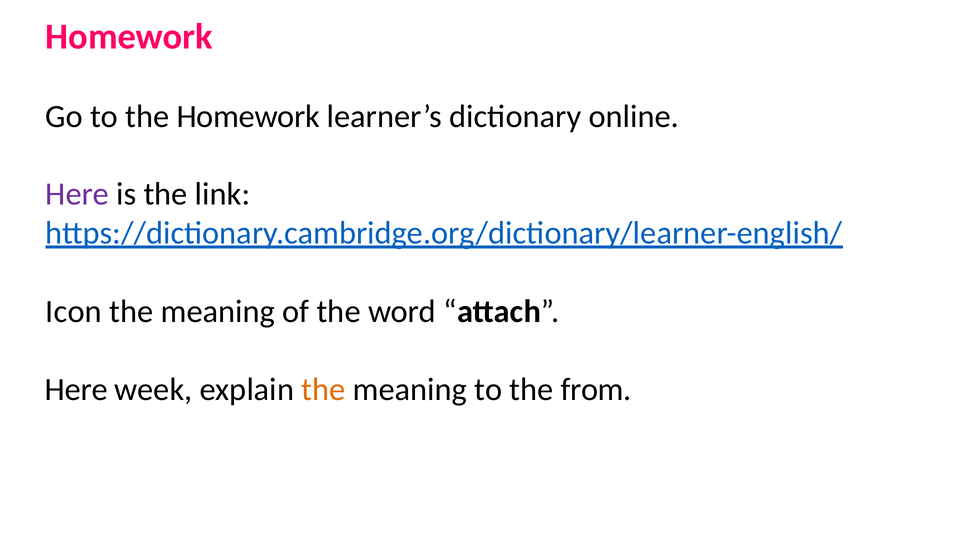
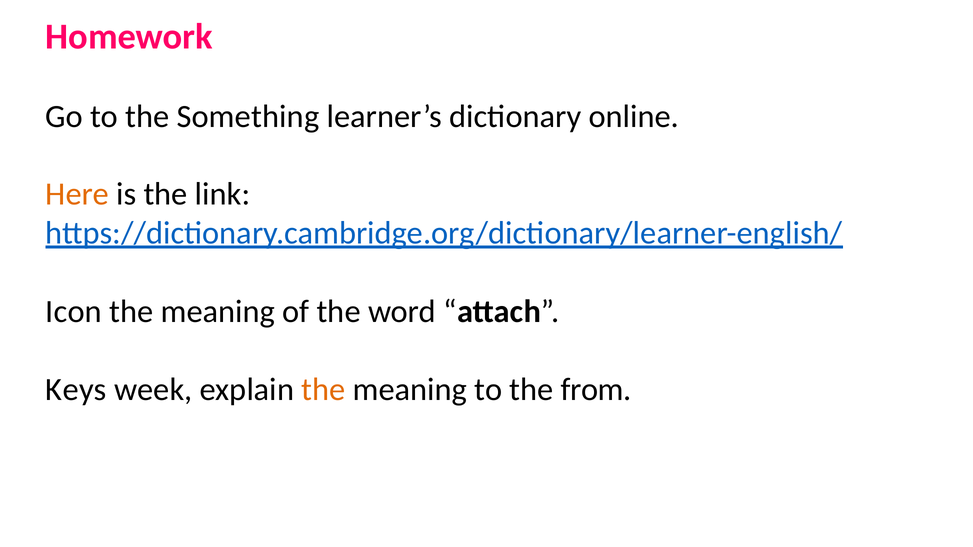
the Homework: Homework -> Something (248, 117)
Here colour: purple -> orange (77, 194)
Here: Here -> Keys (76, 390)
